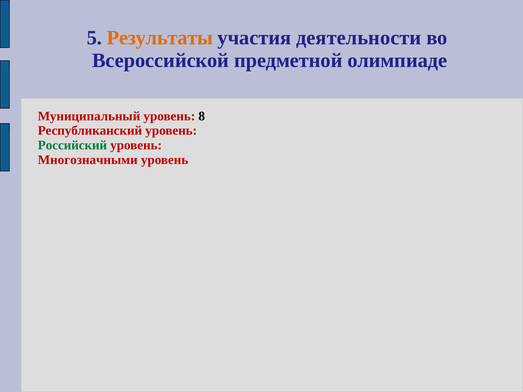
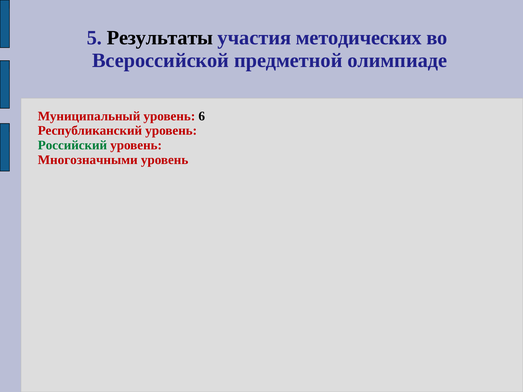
Результаты colour: orange -> black (160, 38)
деятельности: деятельности -> методических (359, 38)
8: 8 -> 6 (202, 116)
